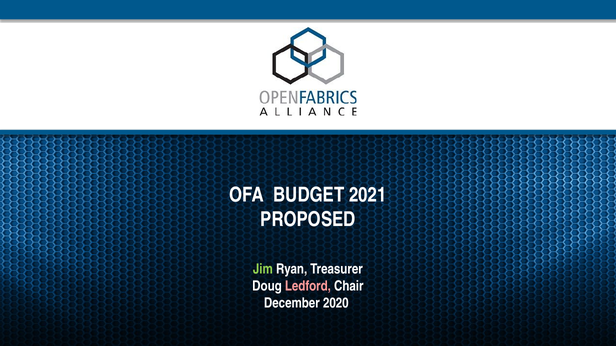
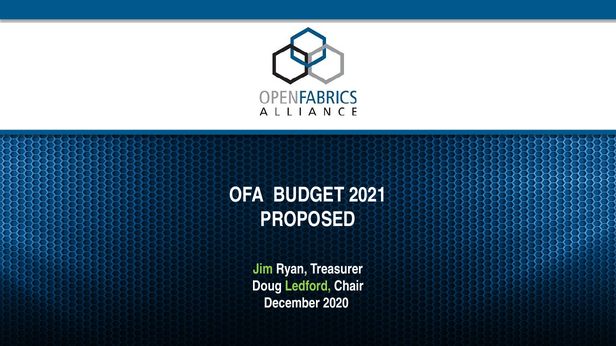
Ledford colour: pink -> light green (308, 287)
